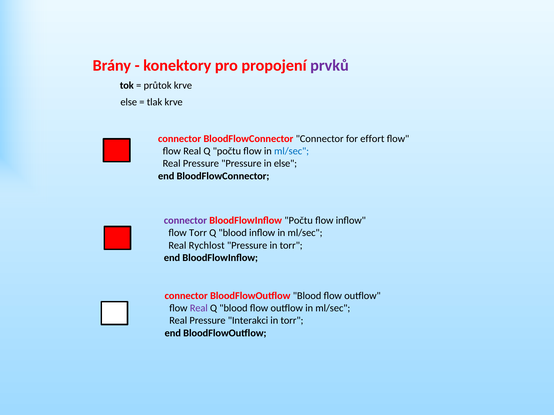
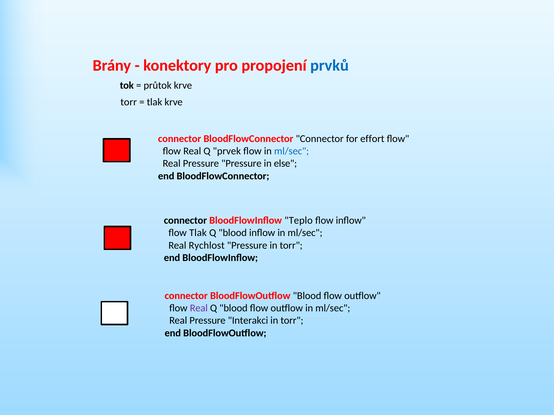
prvků colour: purple -> blue (329, 65)
else: else -> torr (129, 102)
Q počtu: počtu -> prvek (227, 151)
connector colour: purple -> black (185, 221)
BloodFlowInflow Počtu: Počtu -> Teplo (299, 221)
flow Torr: Torr -> Tlak (198, 233)
